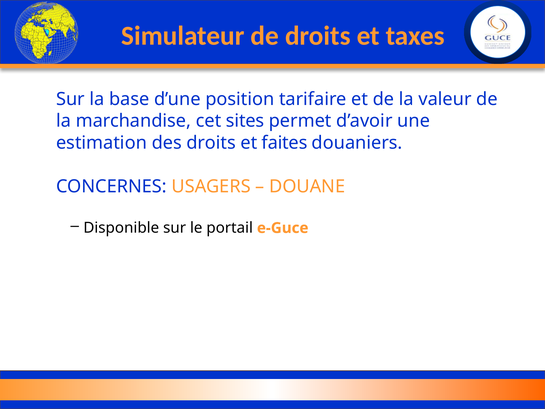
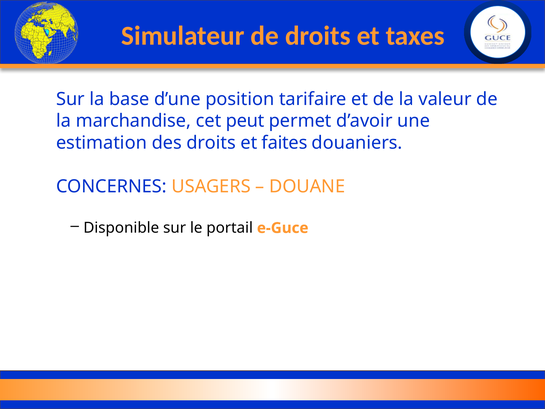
sites: sites -> peut (245, 121)
